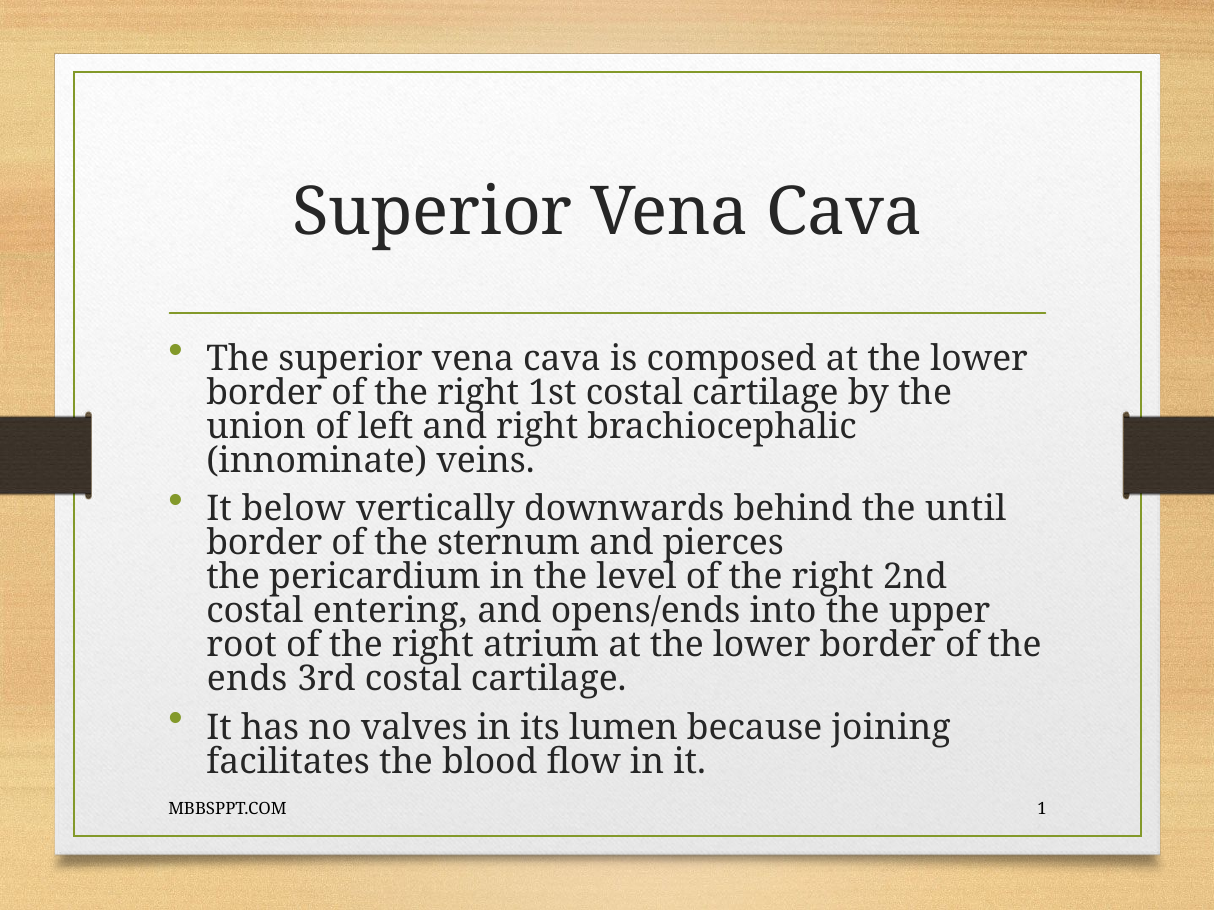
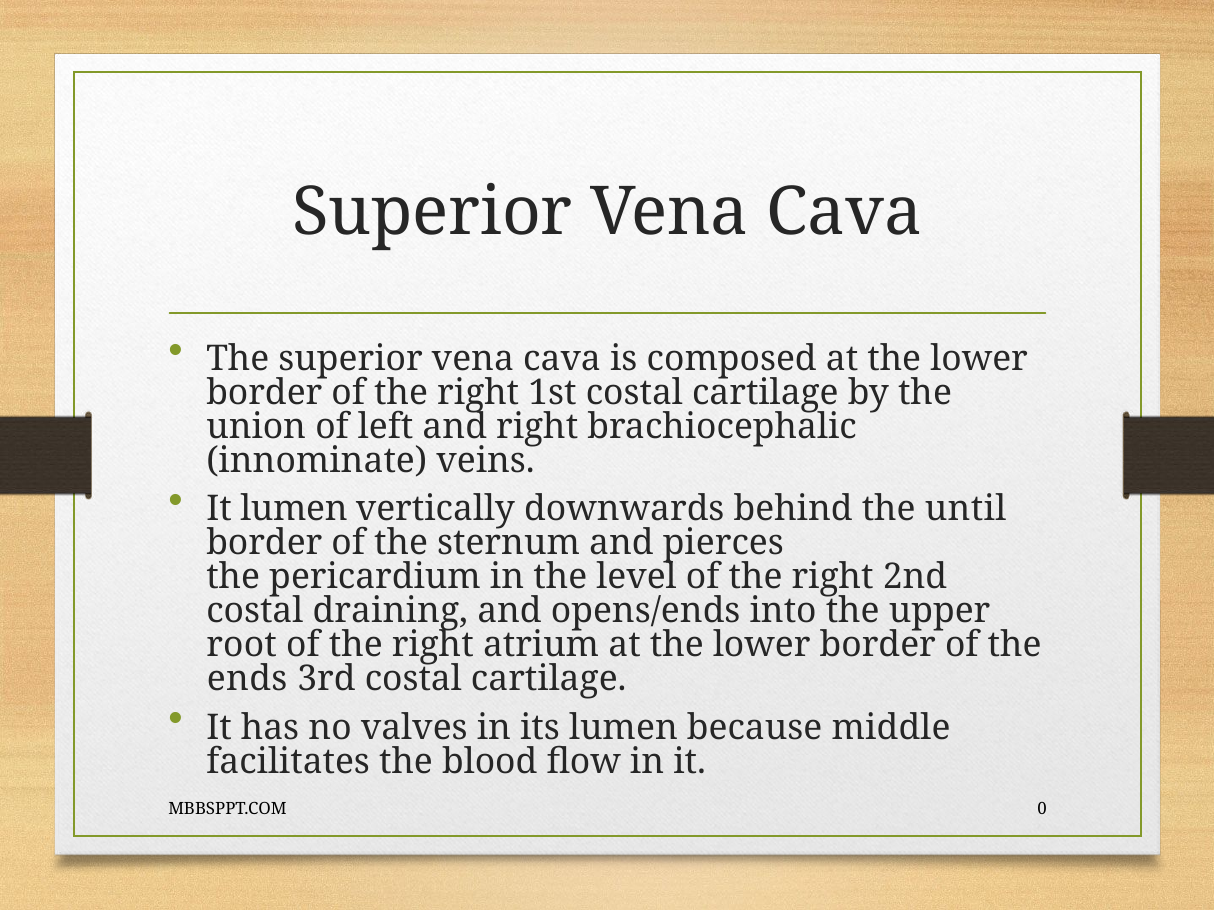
It below: below -> lumen (294, 509)
entering: entering -> draining (390, 611)
joining: joining -> middle (891, 728)
1: 1 -> 0 (1042, 810)
